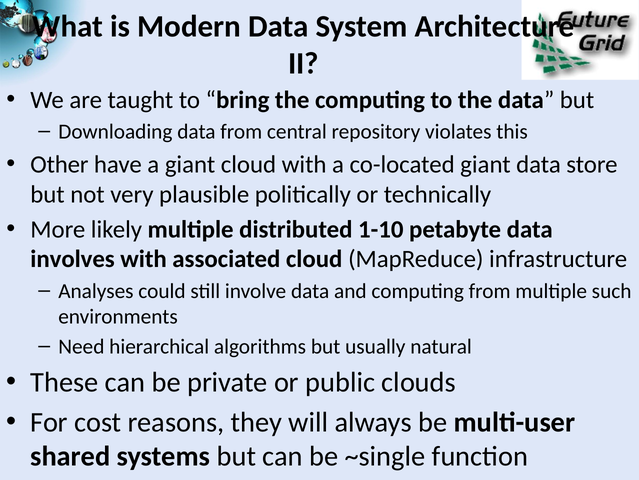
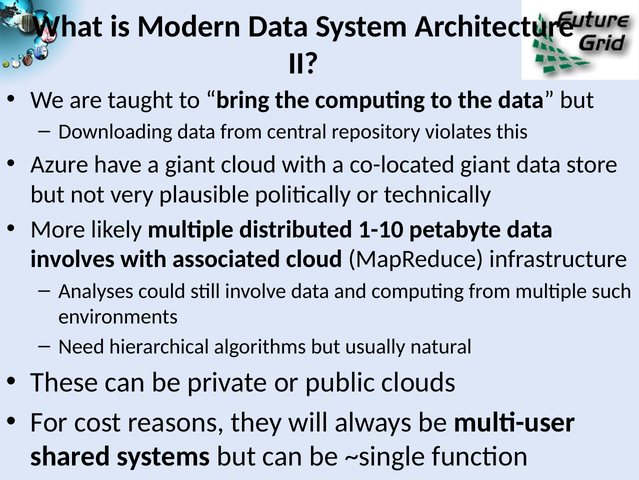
Other: Other -> Azure (59, 164)
